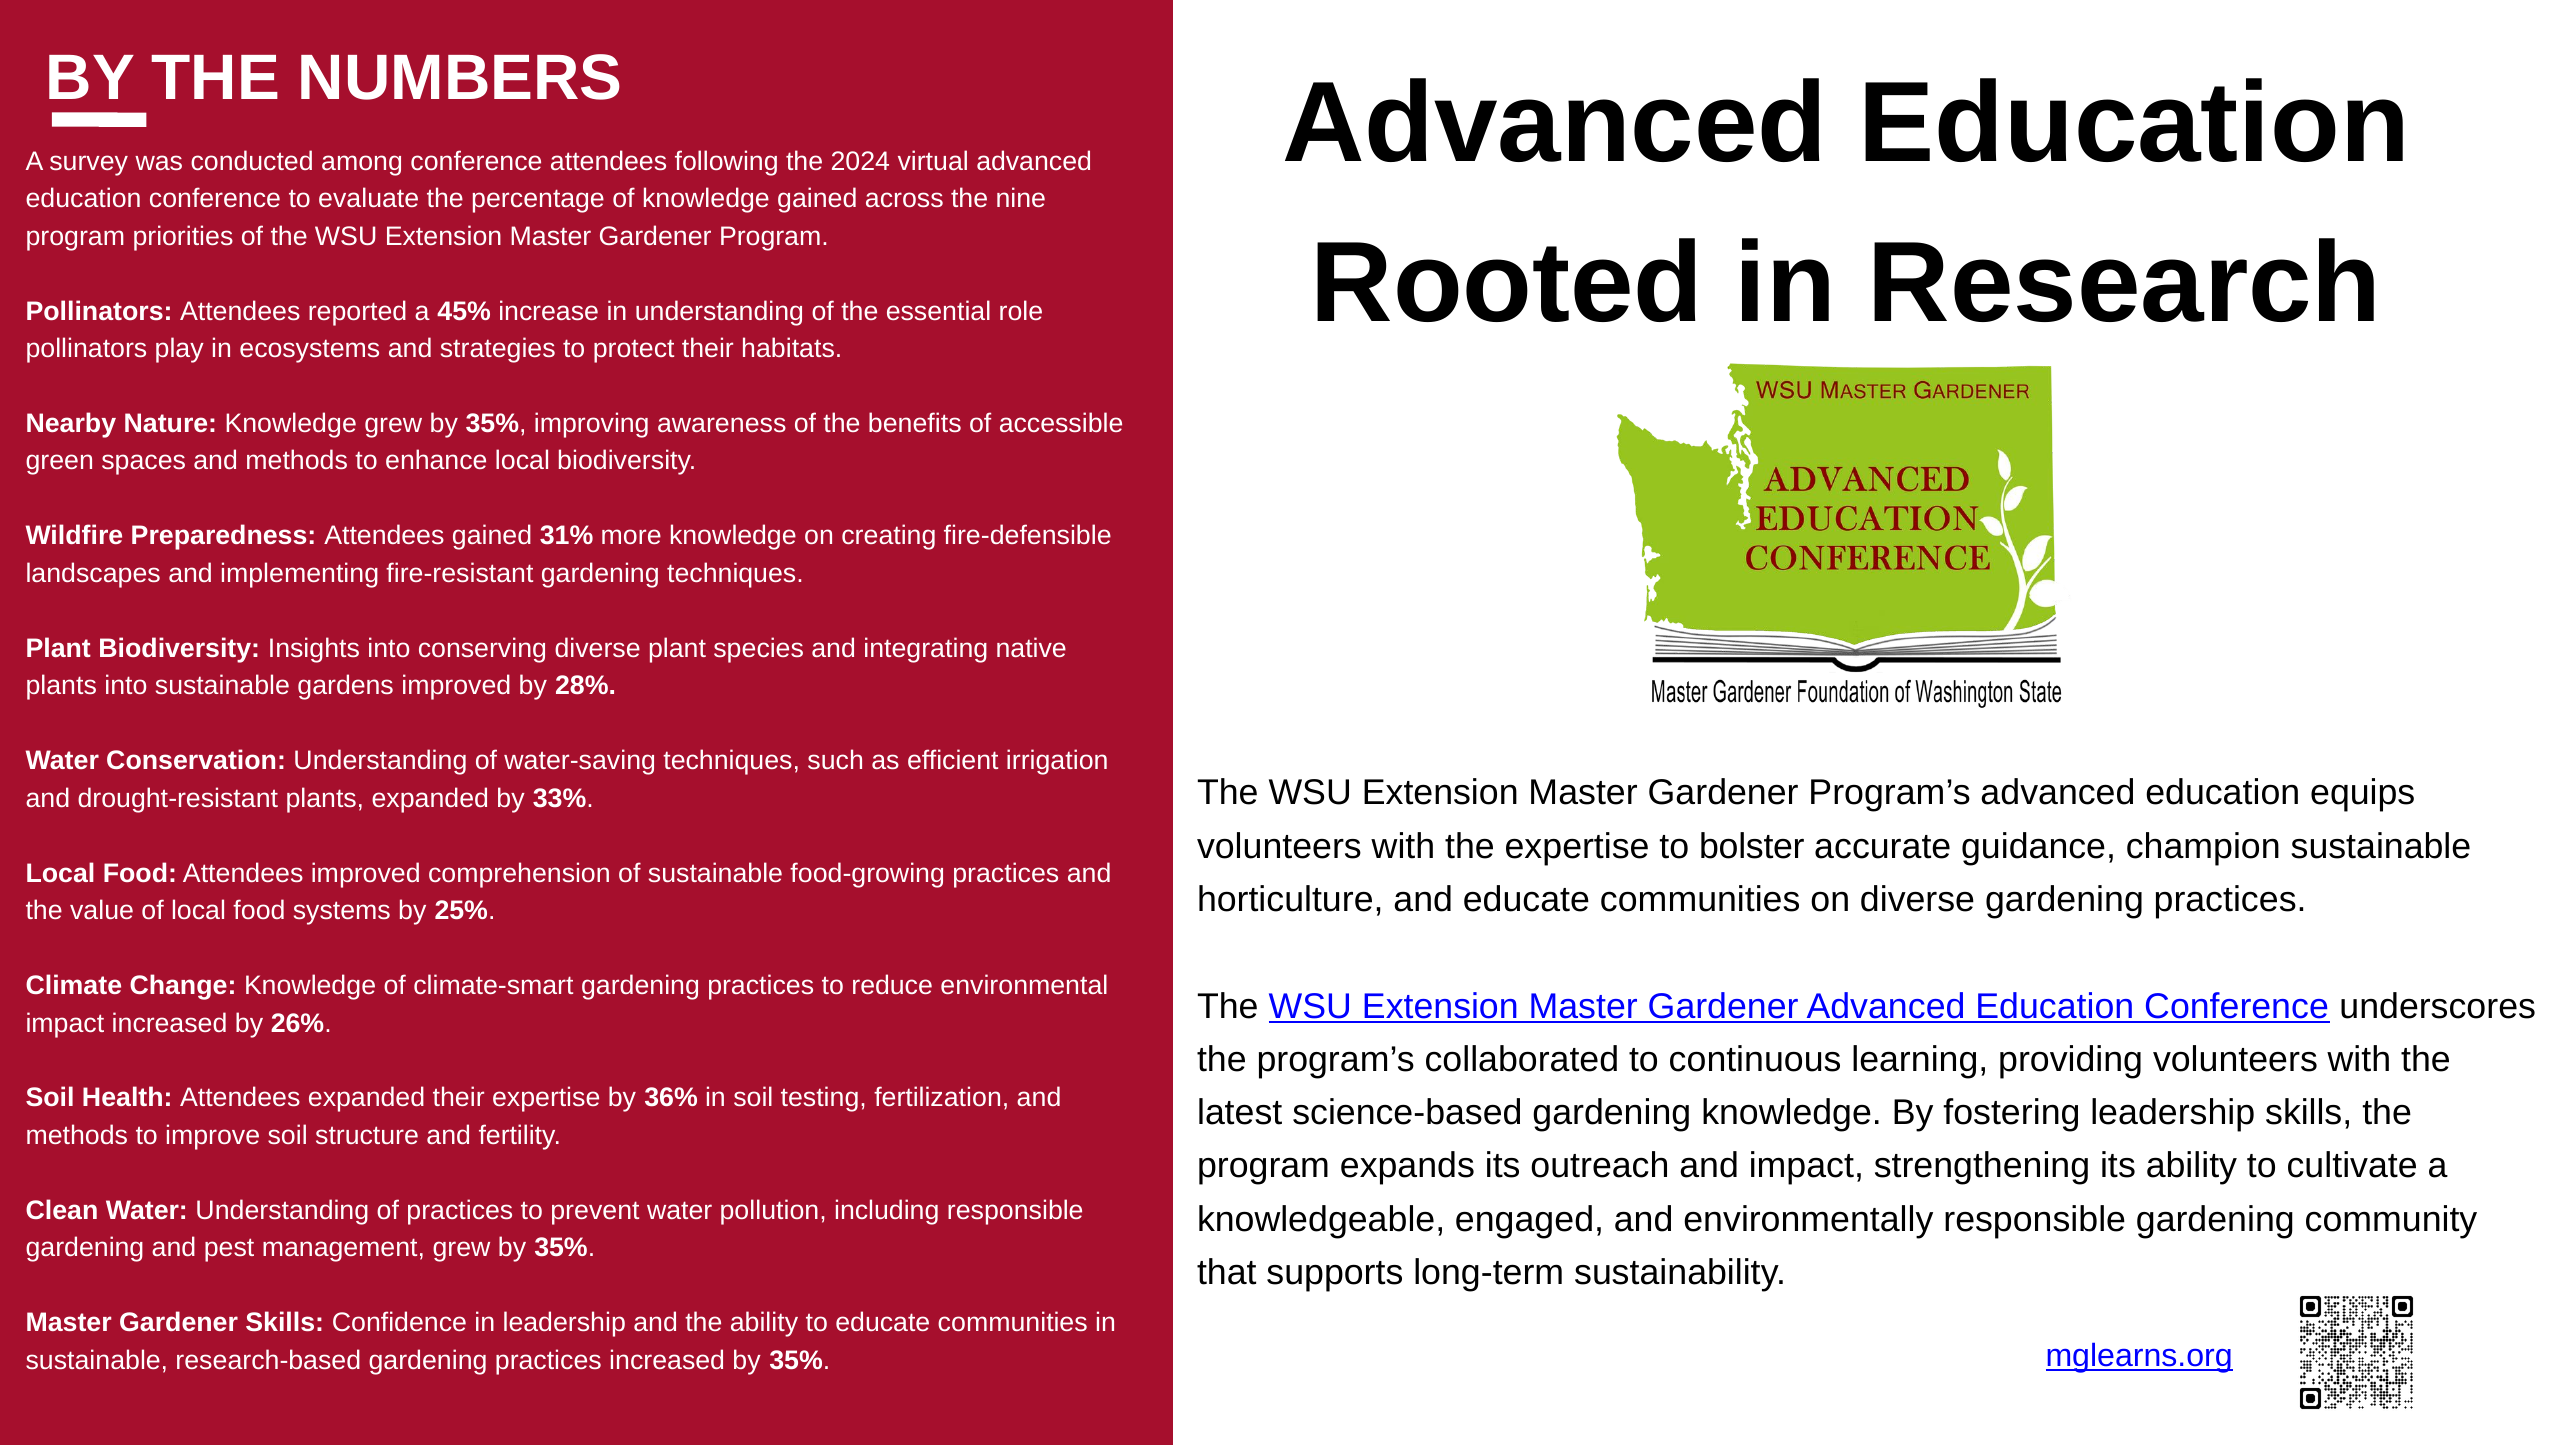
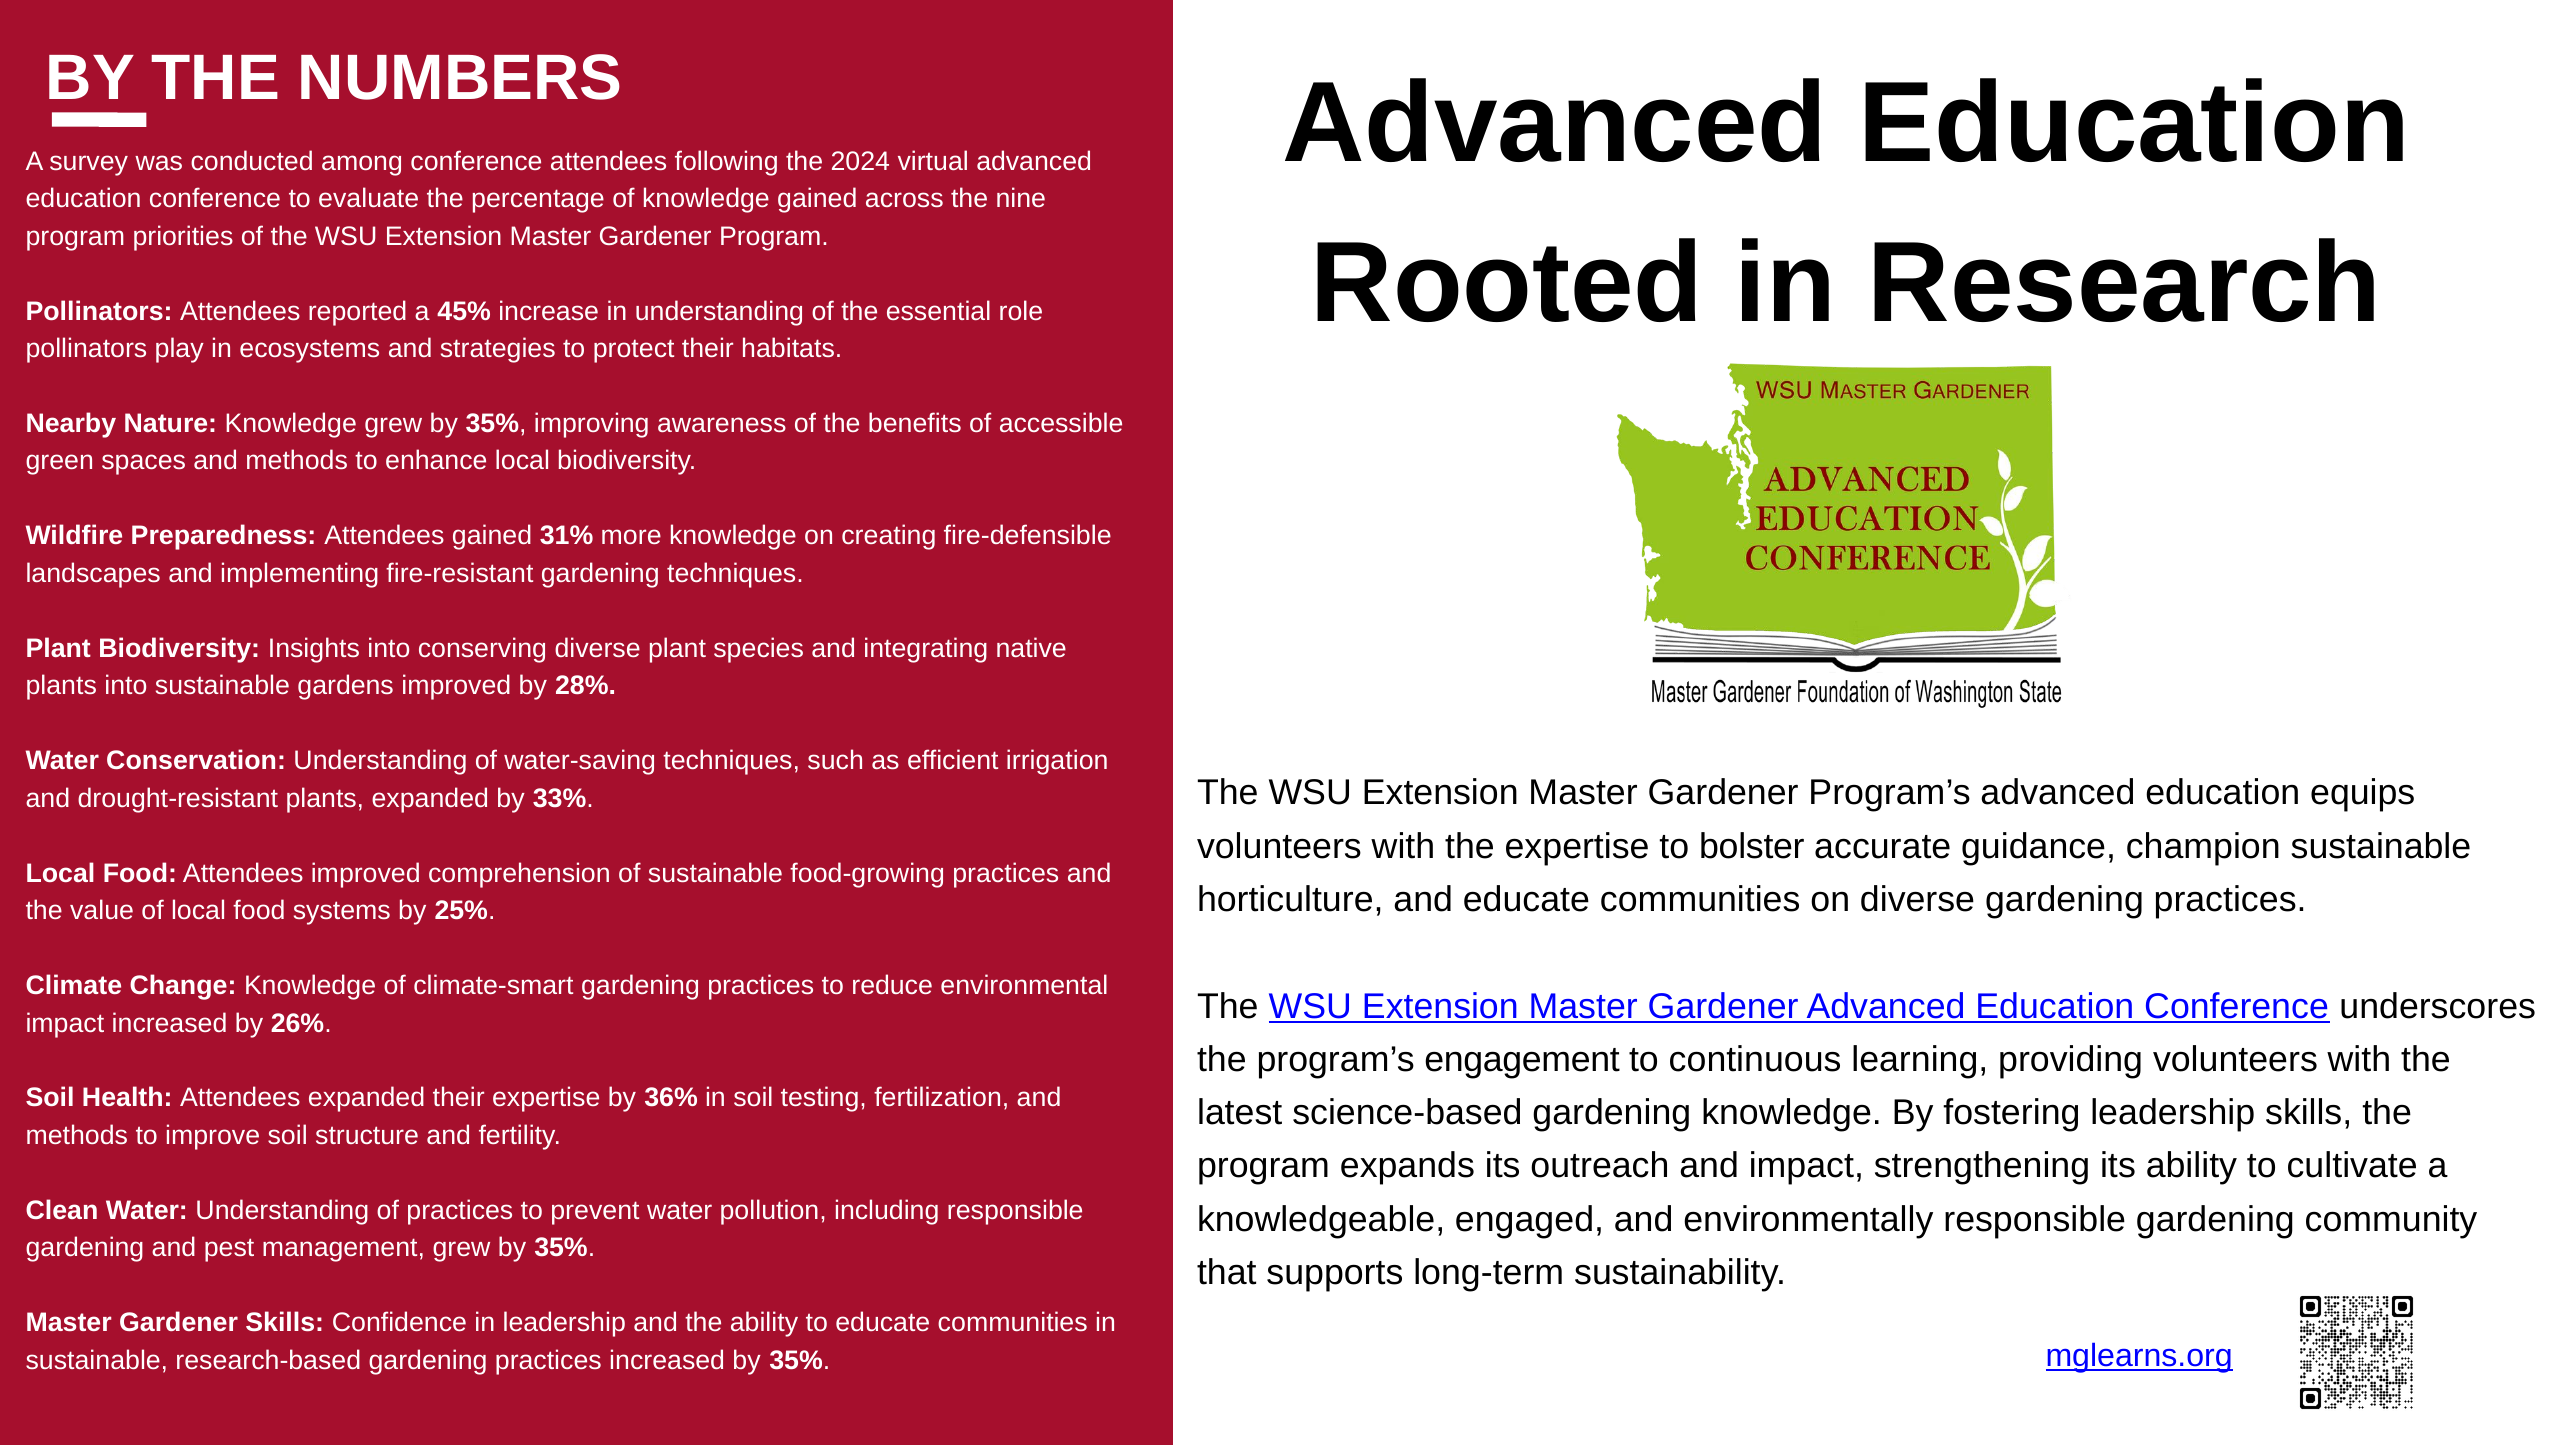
collaborated: collaborated -> engagement (1522, 1060)
